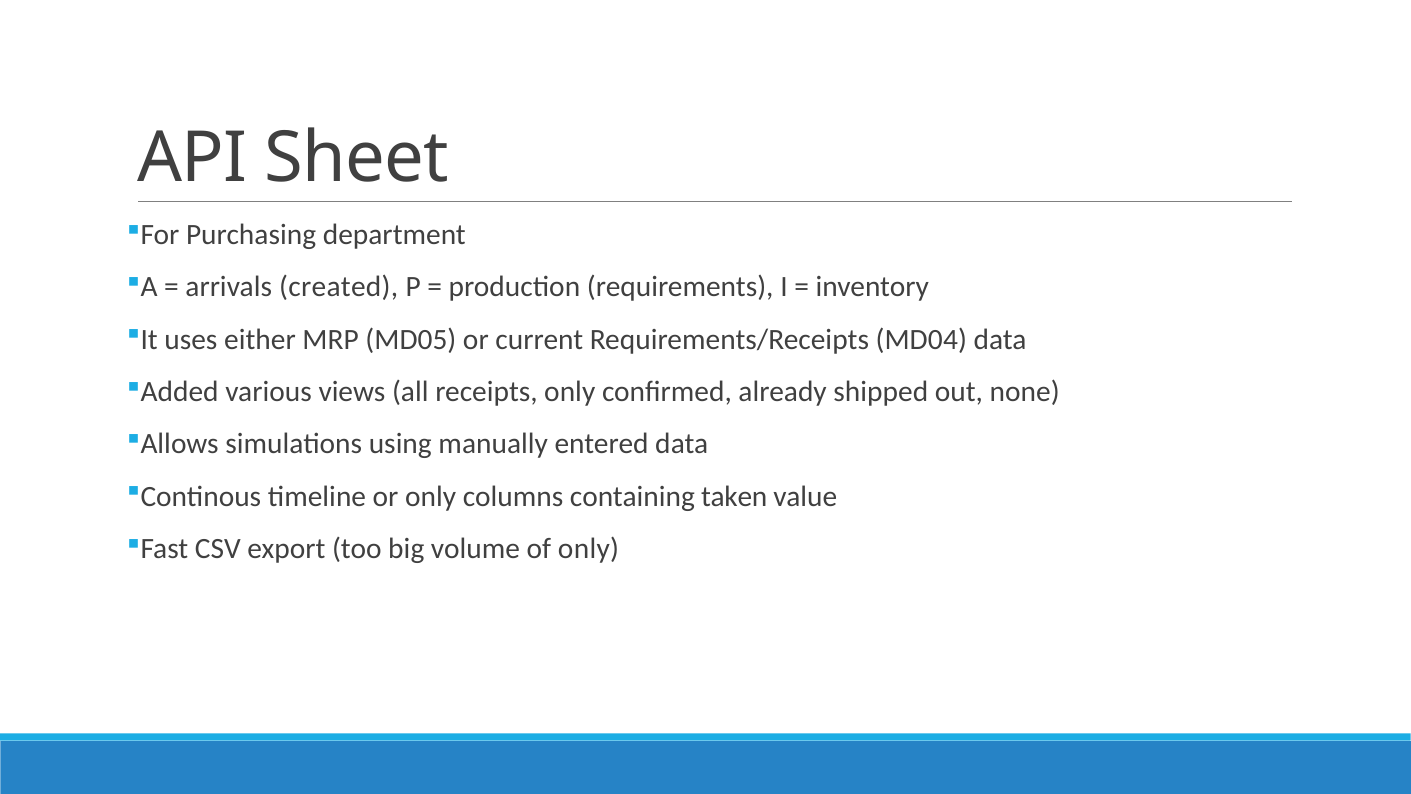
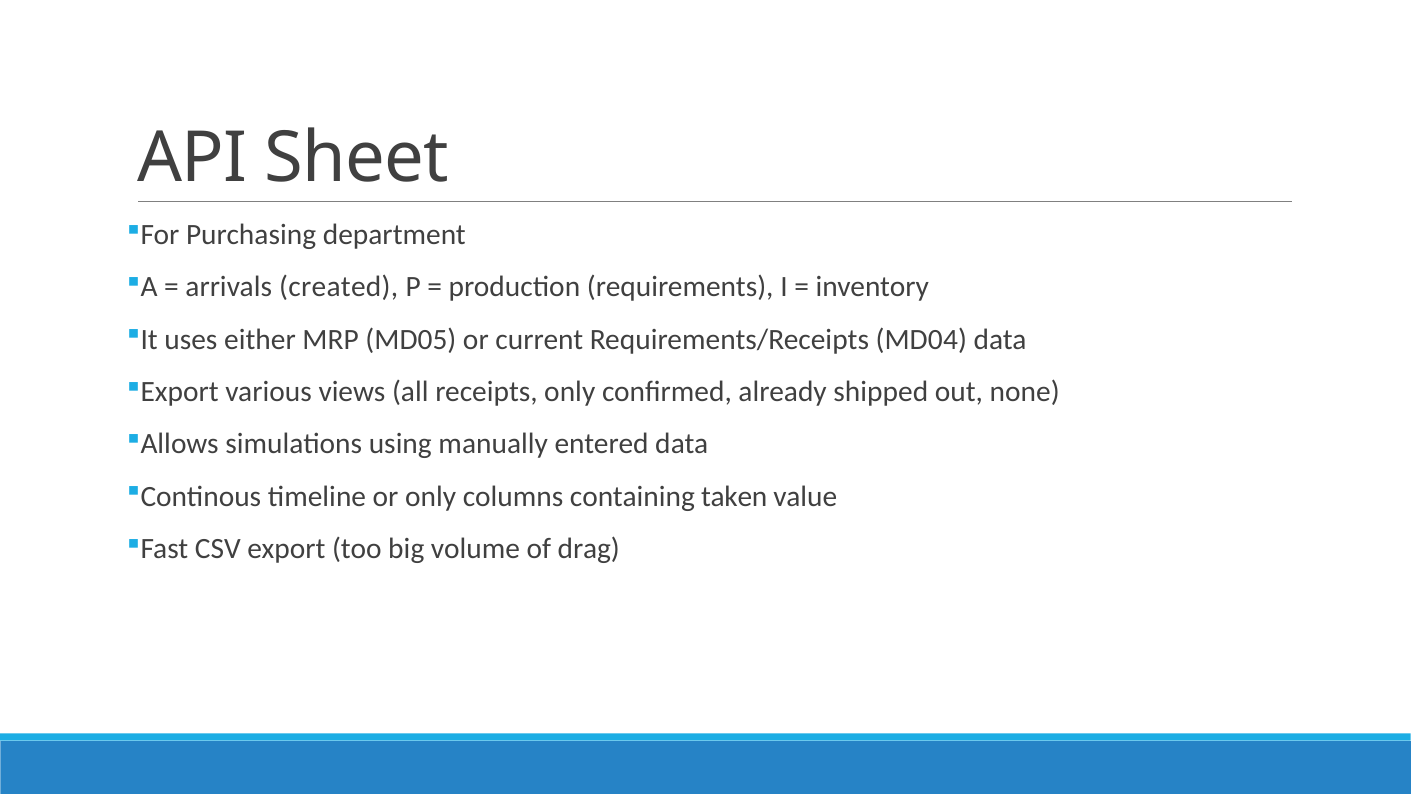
Added: Added -> Export (180, 392)
of only: only -> drag (589, 549)
